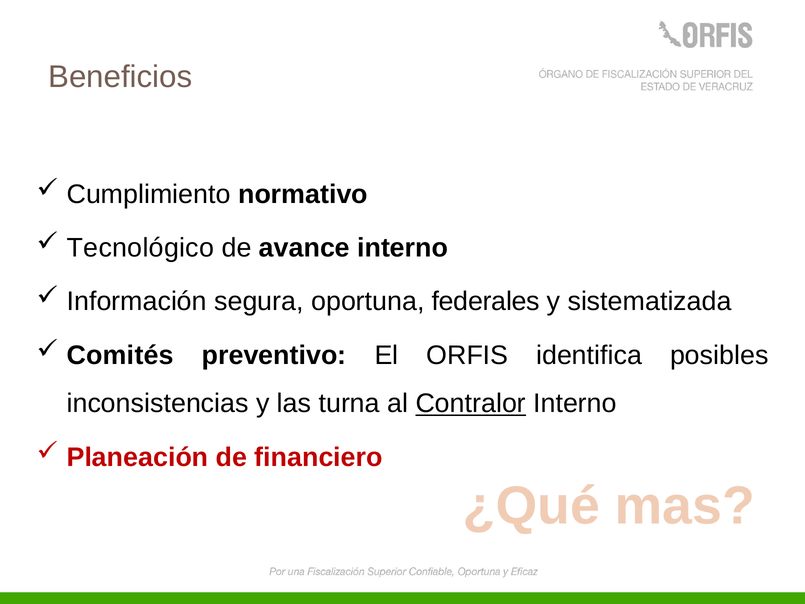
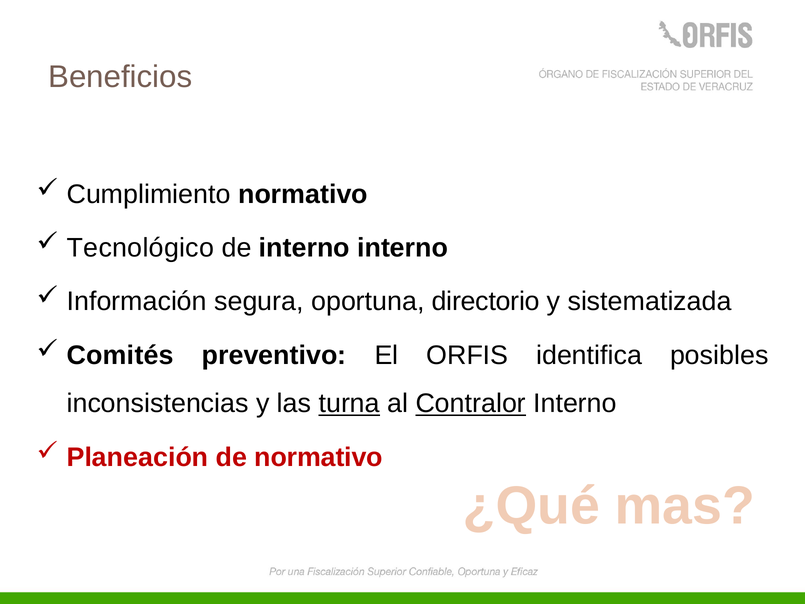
de avance: avance -> interno (304, 248)
federales: federales -> directorio (486, 301)
turna underline: none -> present (349, 403)
de financiero: financiero -> normativo (319, 457)
